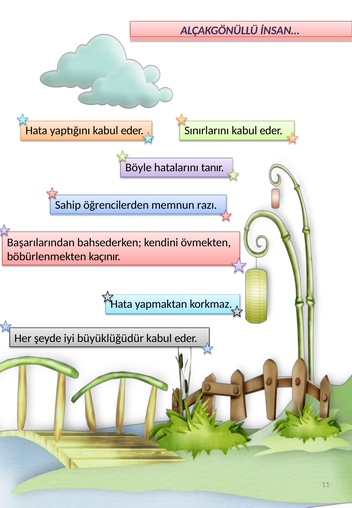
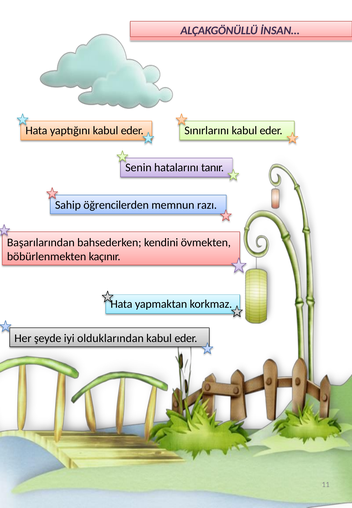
Böyle: Böyle -> Senin (138, 168)
büyüklüğüdür: büyüklüğüdür -> olduklarından (110, 338)
